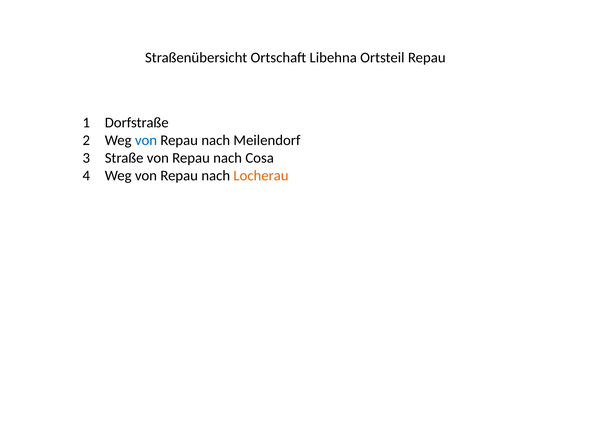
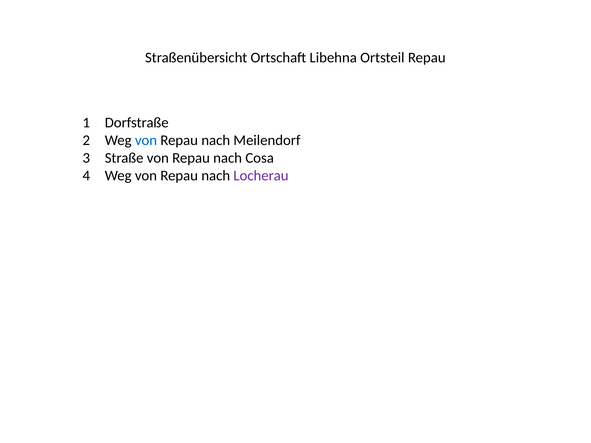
Locherau colour: orange -> purple (261, 176)
